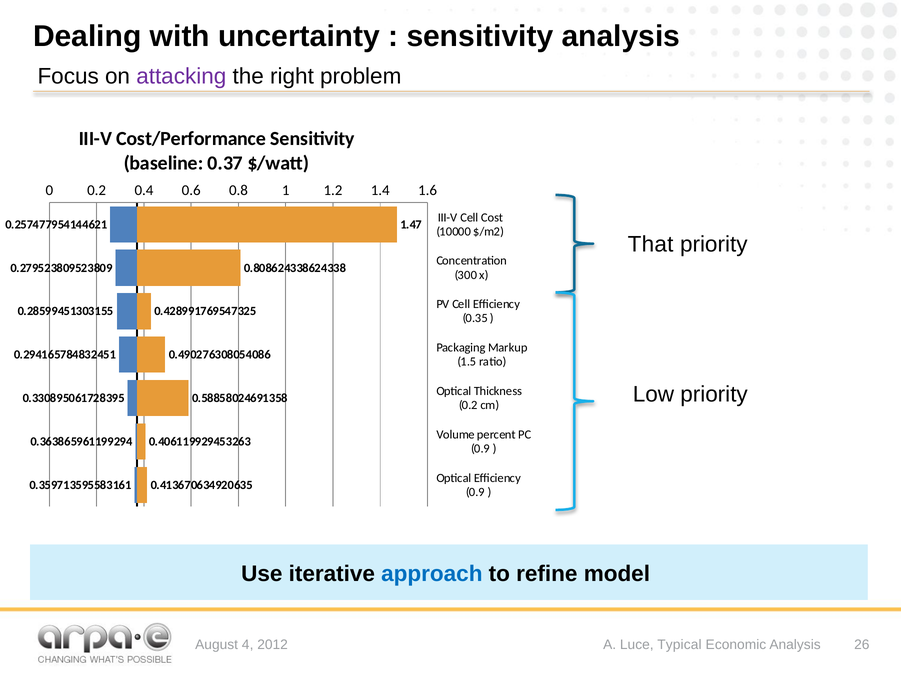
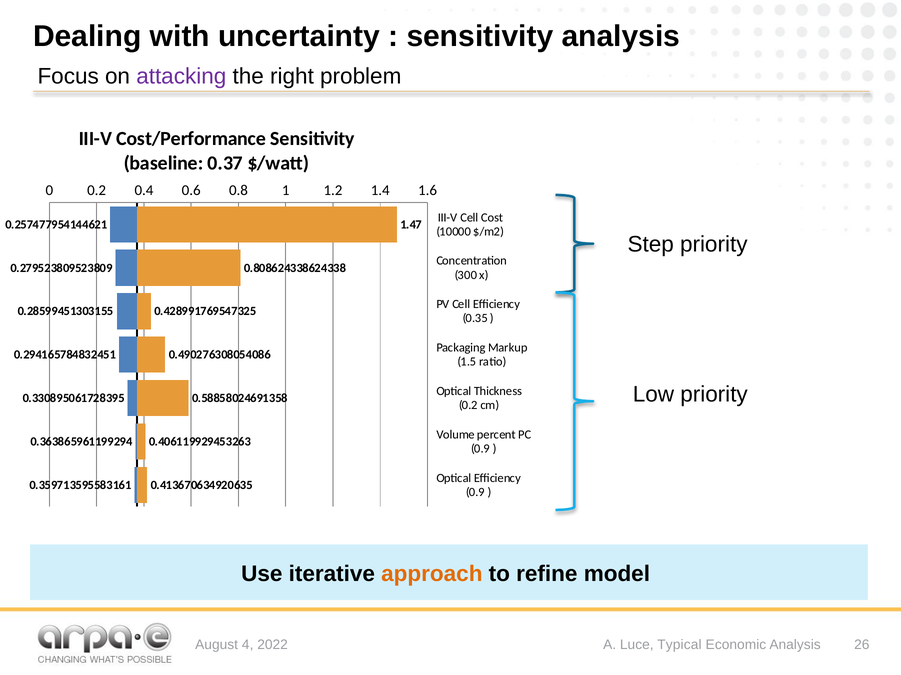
That: That -> Step (651, 245)
approach colour: blue -> orange (432, 574)
2012: 2012 -> 2022 (273, 645)
